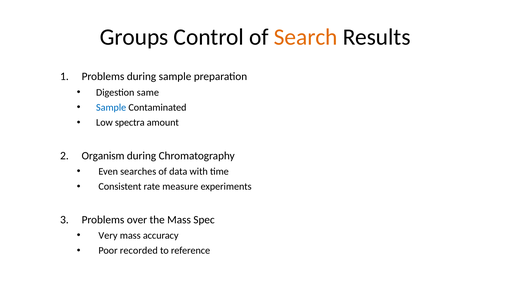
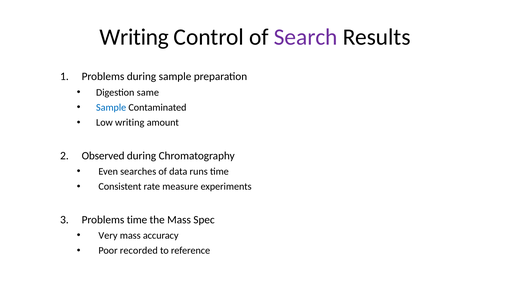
Groups: Groups -> Writing (134, 37)
Search colour: orange -> purple (306, 37)
Low spectra: spectra -> writing (130, 122)
Organism: Organism -> Observed (103, 155)
with: with -> runs (199, 171)
Problems over: over -> time (137, 219)
